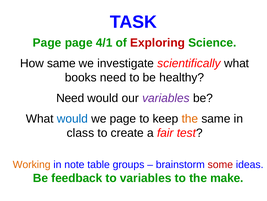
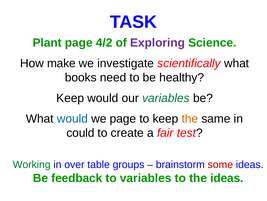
Page: Page -> Plant (47, 43)
4/1: 4/1 -> 4/2 (104, 43)
Exploring colour: red -> purple (158, 43)
How same: same -> make (61, 63)
Need: Need -> Keep (70, 98)
variables colour: purple -> green (166, 98)
class: class -> could (81, 133)
Working colour: orange -> green (32, 164)
note: note -> over (74, 164)
the make: make -> ideas (227, 177)
